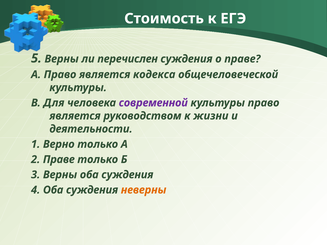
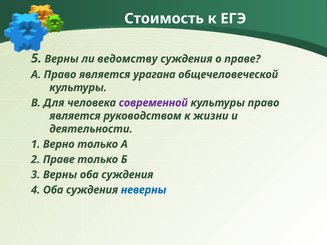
перечислен: перечислен -> ведомству (127, 59)
кодекса: кодекса -> урагана (154, 75)
неверны colour: orange -> blue (144, 190)
